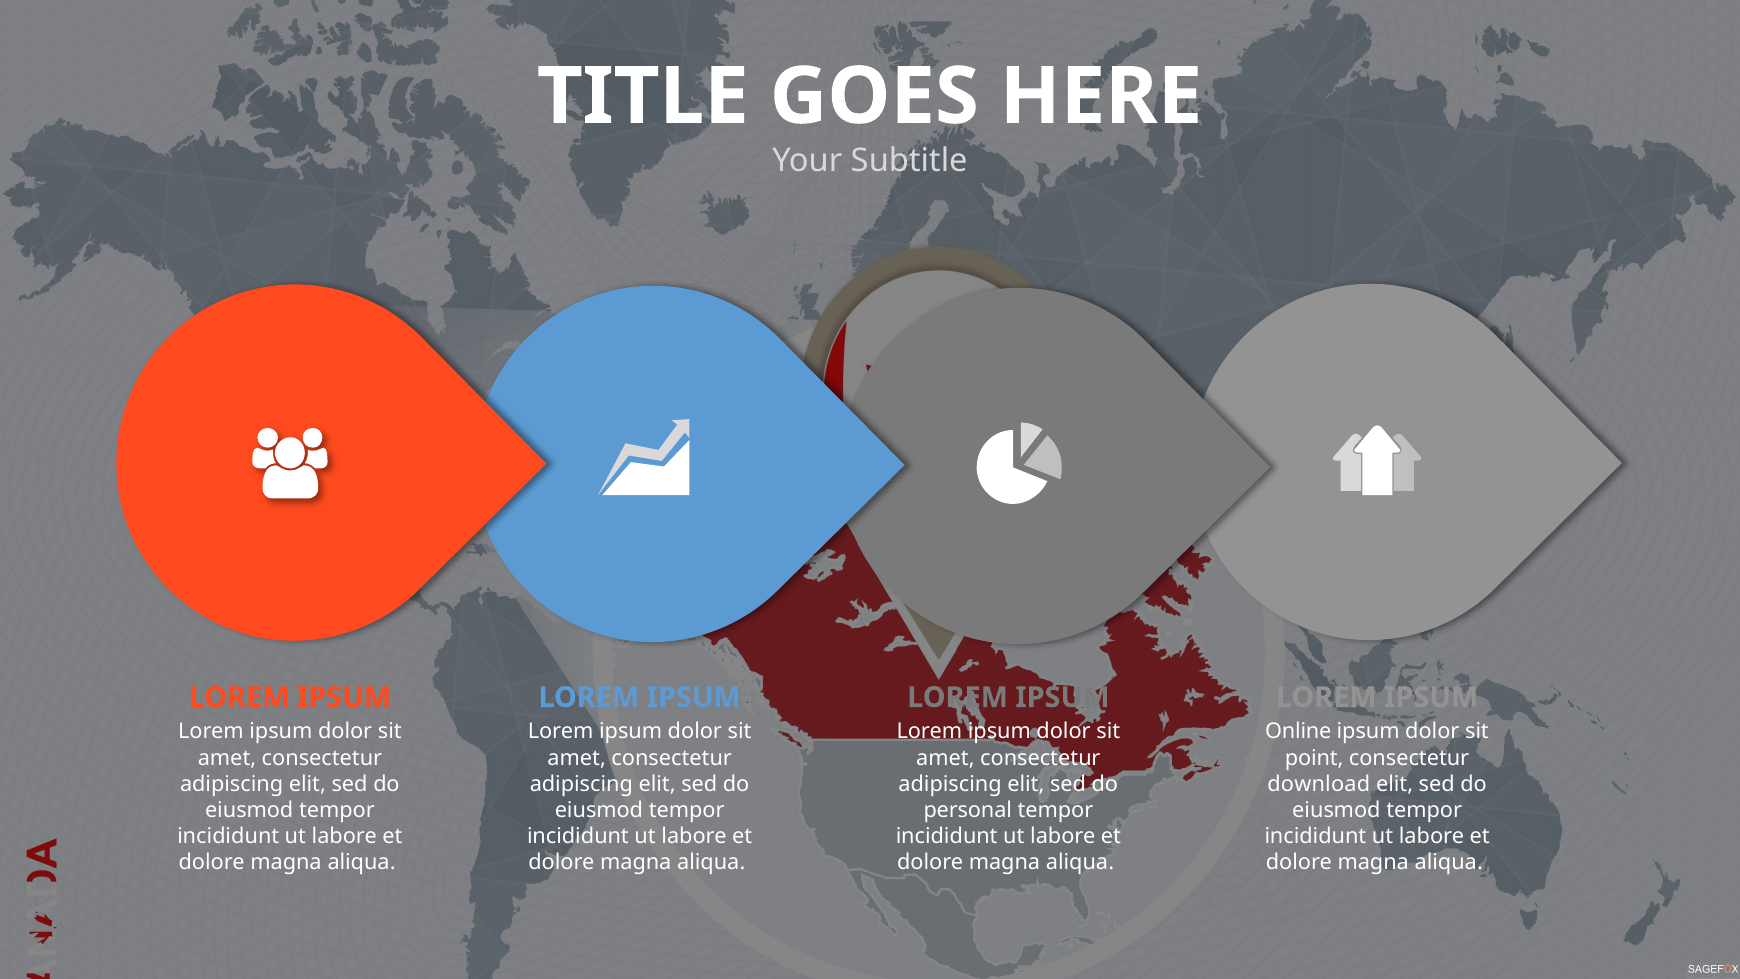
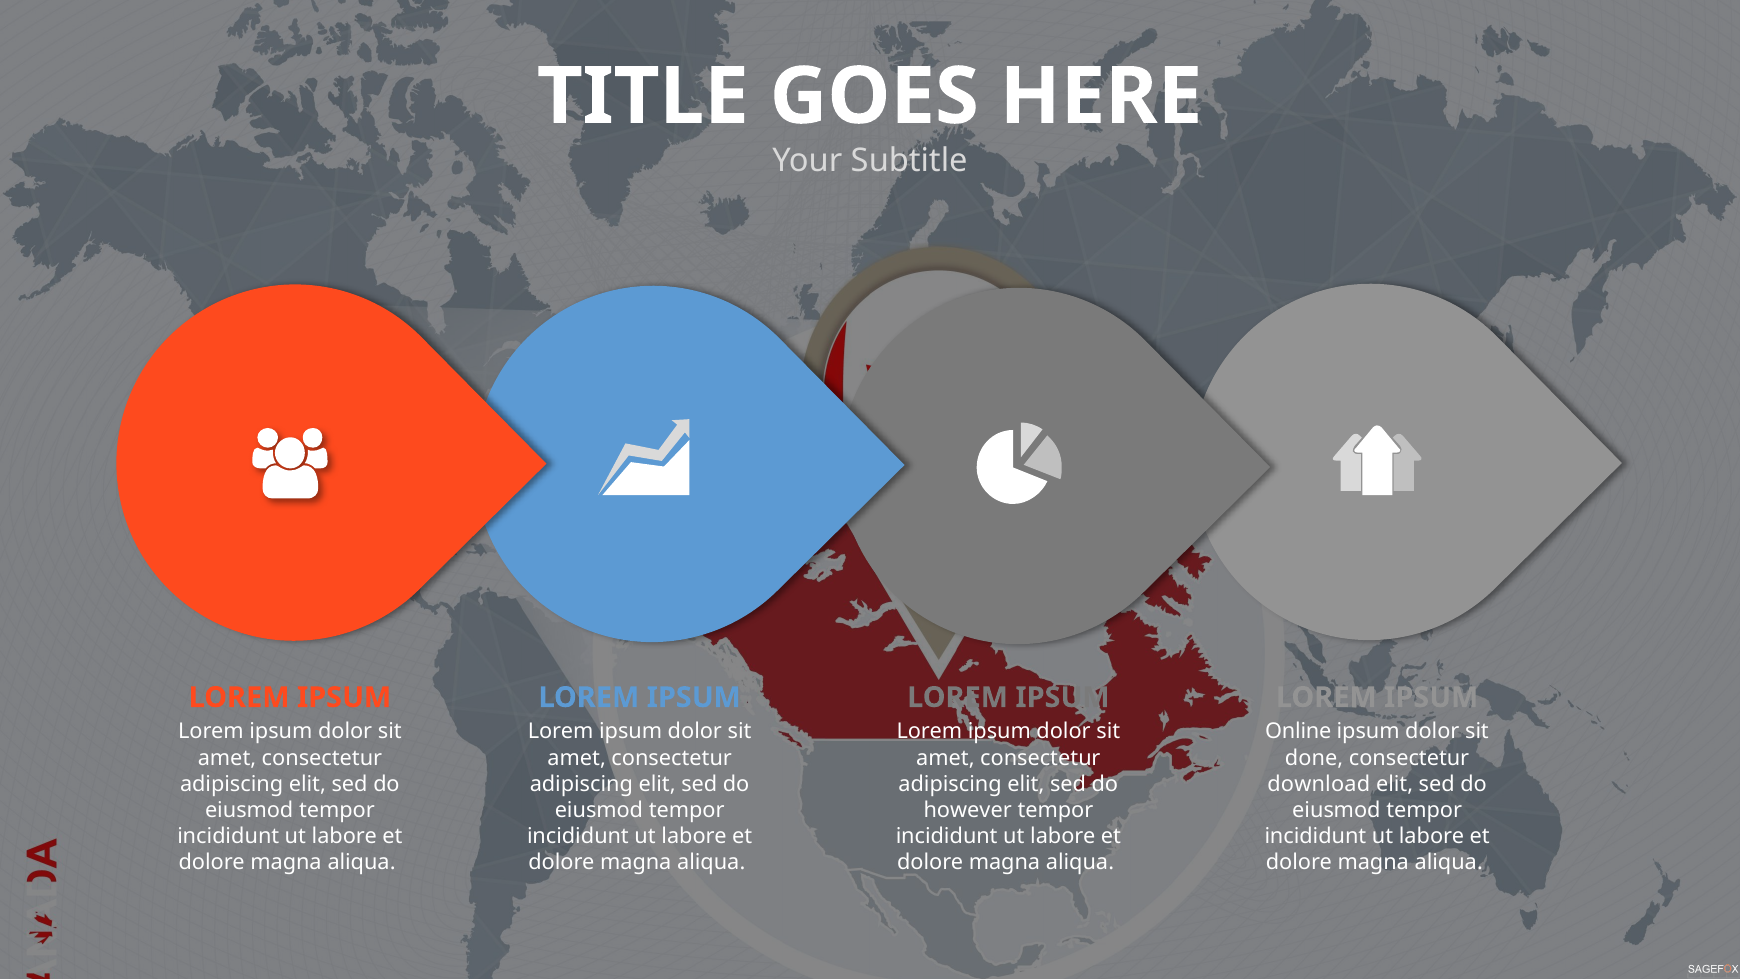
point: point -> done (1314, 758)
personal: personal -> however (968, 810)
